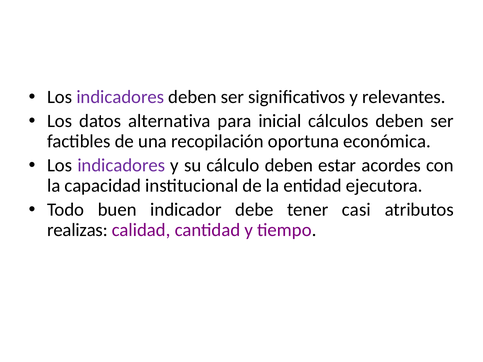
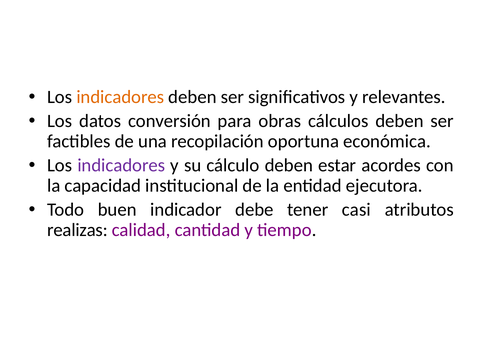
indicadores colour: purple -> orange (120, 97)
alternativa: alternativa -> conversión (169, 121)
inicial: inicial -> obras (280, 121)
